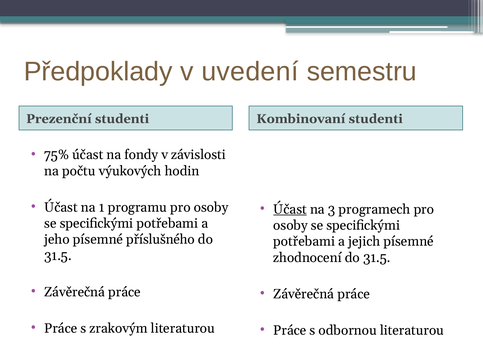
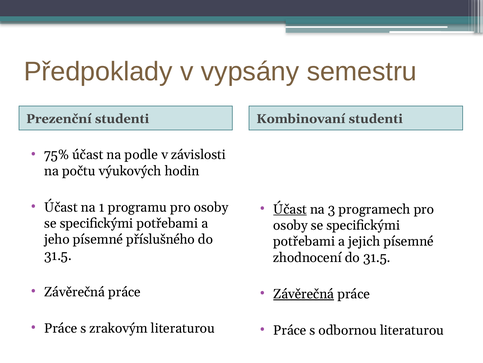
uvedení: uvedení -> vypsány (250, 72)
fondy: fondy -> podle (141, 154)
Závěrečná underline: none -> present (304, 293)
